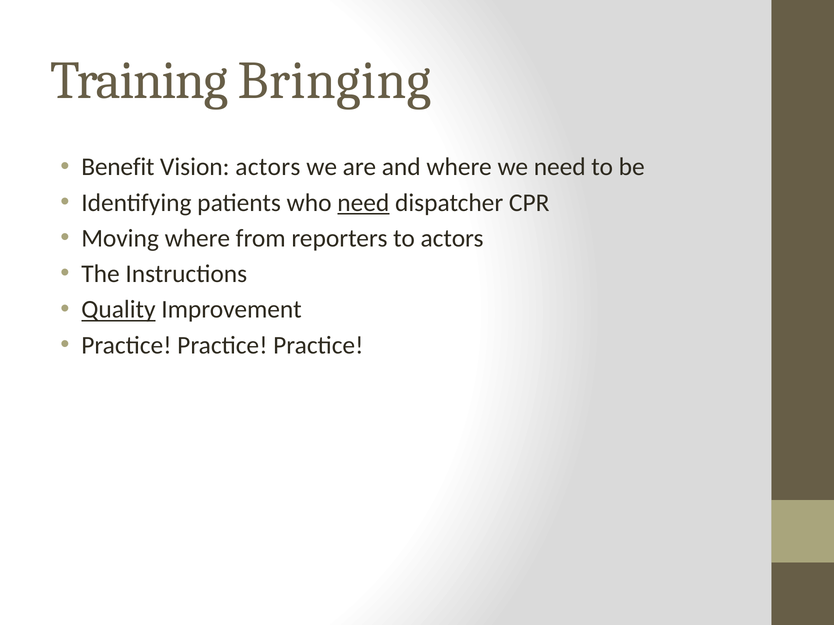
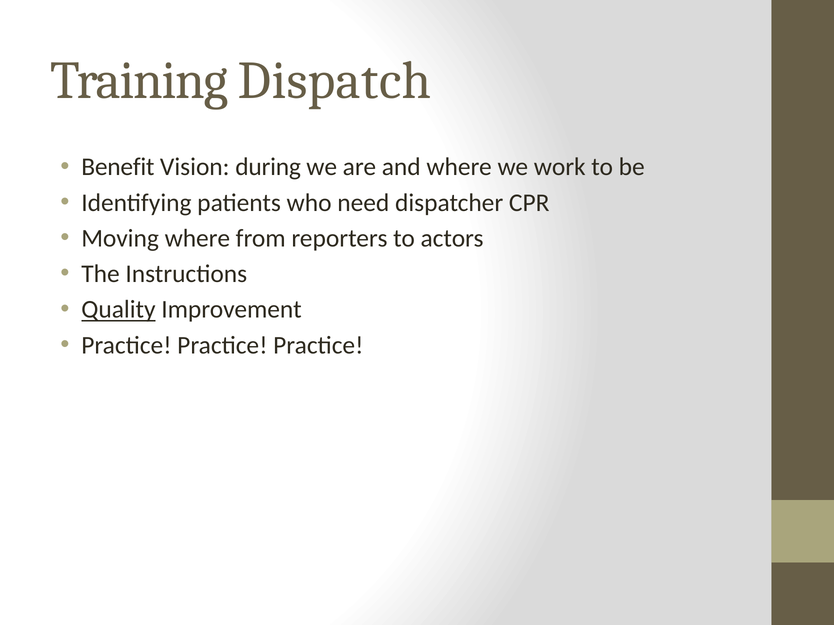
Bringing: Bringing -> Dispatch (335, 81)
Vision actors: actors -> during (268, 167)
we need: need -> work (560, 167)
need underline: present -> none (363, 203)
